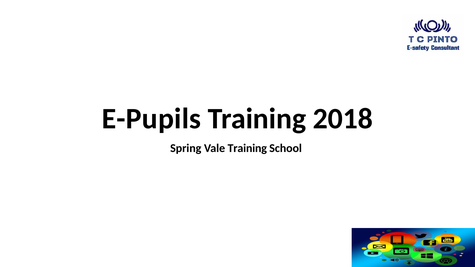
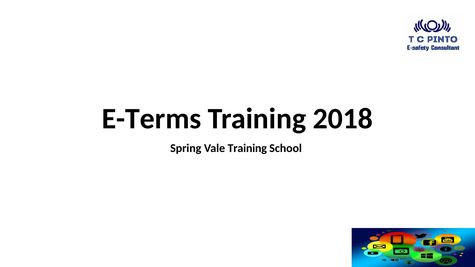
E-Pupils: E-Pupils -> E-Terms (152, 119)
